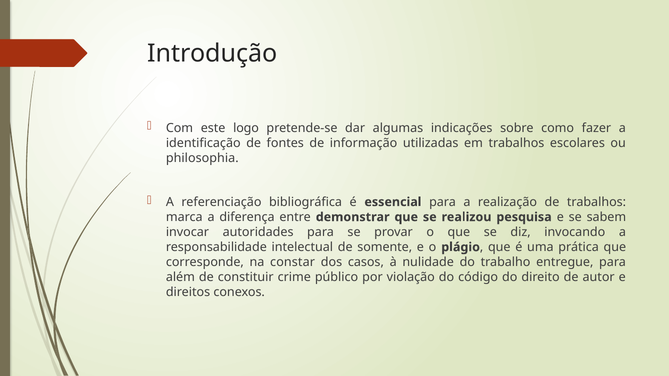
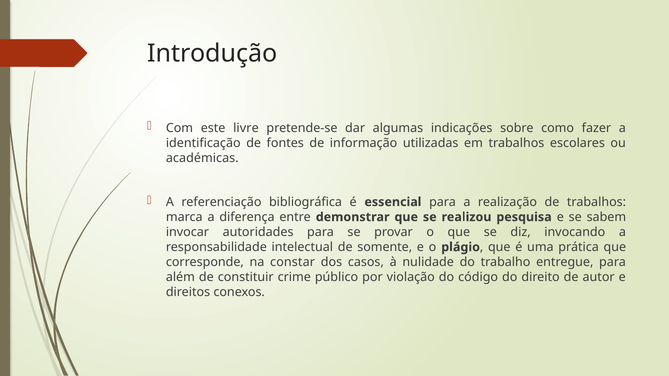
logo: logo -> livre (246, 128)
philosophia: philosophia -> académicas (202, 158)
